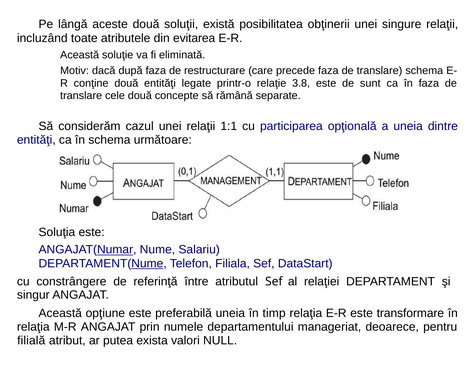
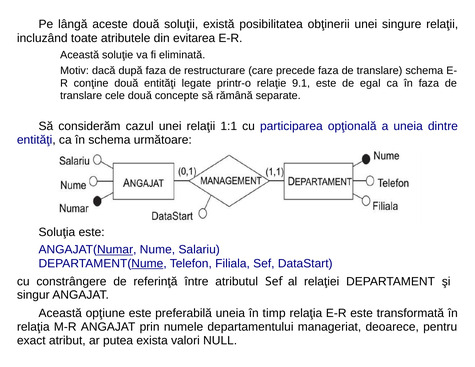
3.8: 3.8 -> 9.1 (301, 83)
sunt: sunt -> egal (370, 83)
transformare: transformare -> transformată (410, 313)
filială: filială -> exact (31, 341)
